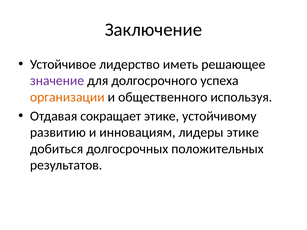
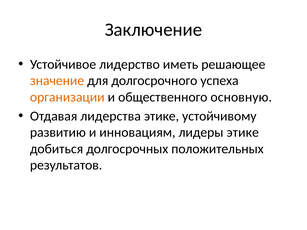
значение colour: purple -> orange (57, 81)
используя: используя -> основную (241, 97)
сокращает: сокращает -> лидерства (111, 116)
